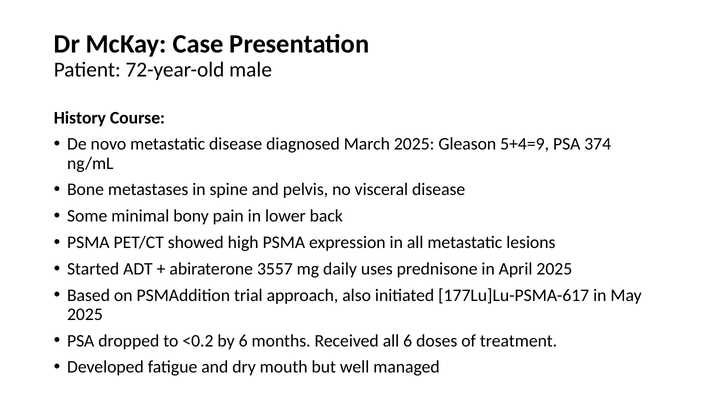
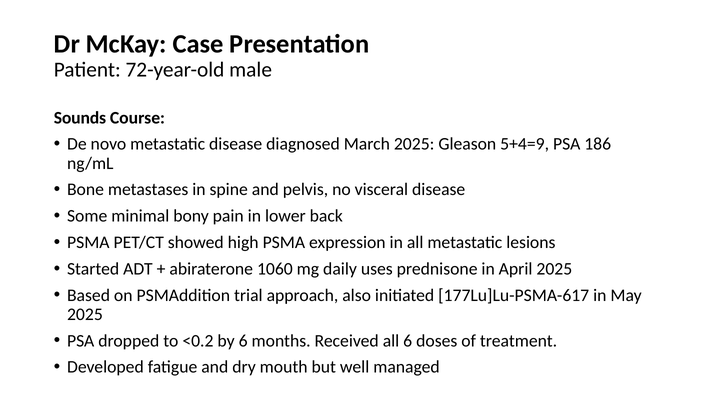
History: History -> Sounds (80, 118)
374: 374 -> 186 (598, 144)
3557: 3557 -> 1060 (275, 269)
